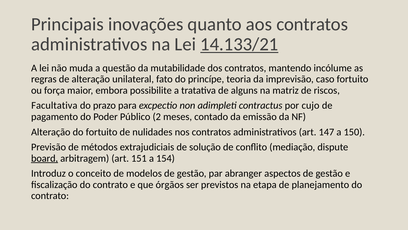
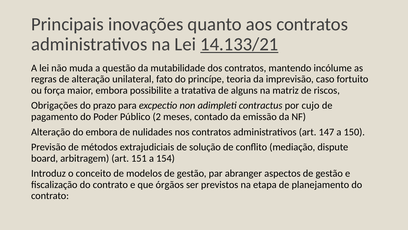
Facultativa: Facultativa -> Obrigações (54, 105)
do fortuito: fortuito -> embora (102, 132)
board underline: present -> none (45, 158)
